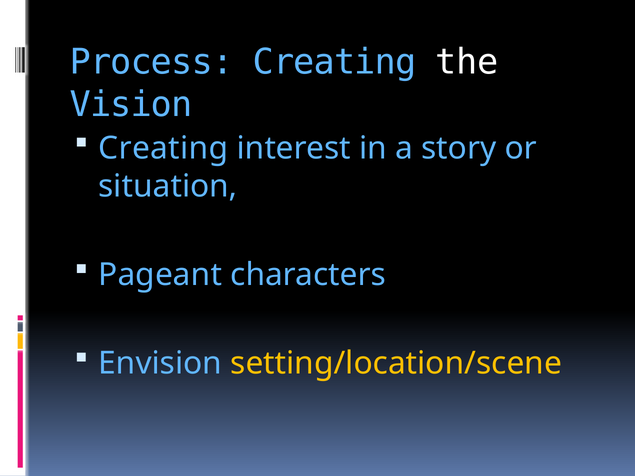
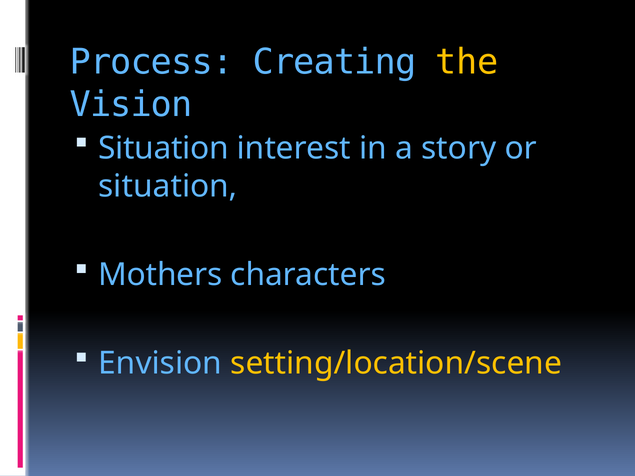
the colour: white -> yellow (467, 62)
Creating: Creating -> Situation (164, 148)
Pageant: Pageant -> Mothers (160, 275)
